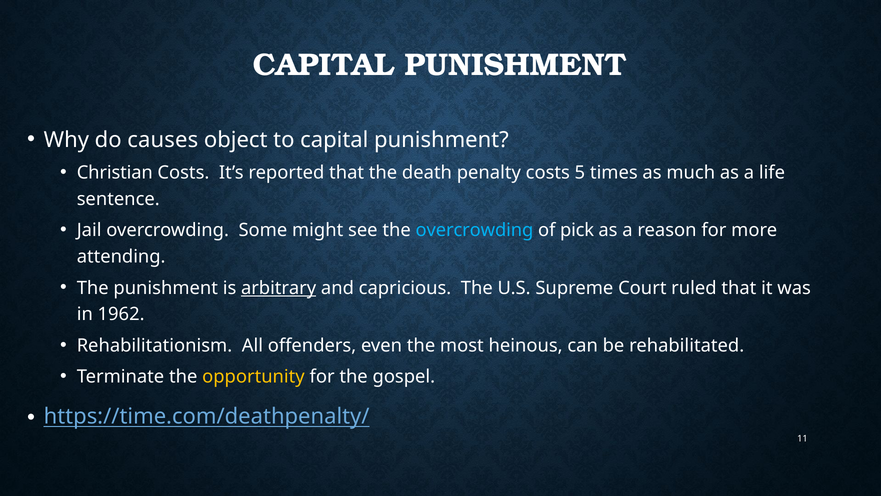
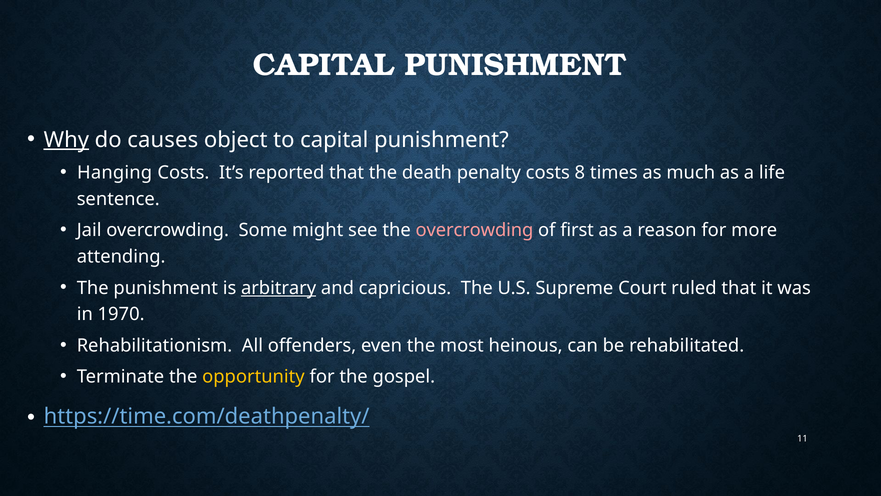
Why underline: none -> present (66, 140)
Christian: Christian -> Hanging (115, 173)
5: 5 -> 8 (580, 173)
overcrowding colour: light blue -> pink (474, 230)
pick: pick -> first (577, 230)
1962: 1962 -> 1970 (121, 314)
